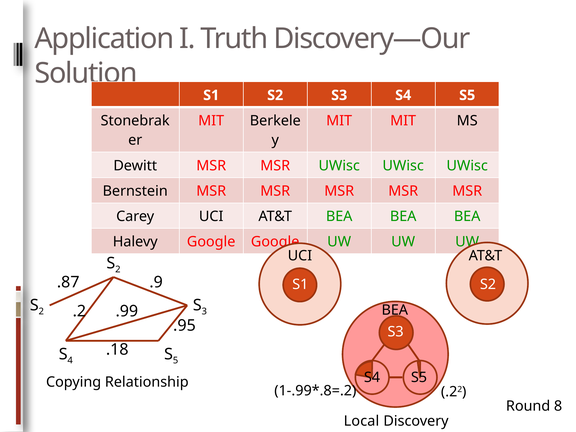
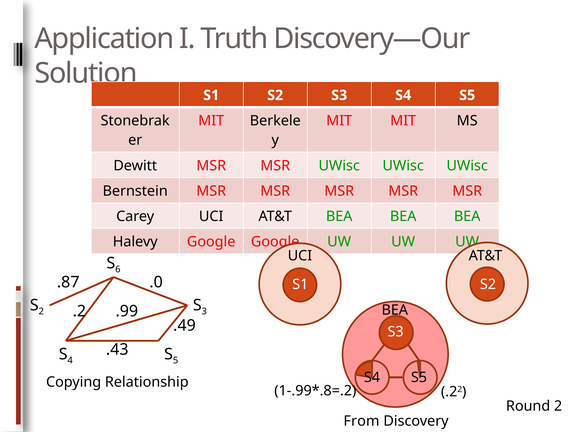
2: 2 -> 6 (118, 269)
.9: .9 -> .0 (156, 282)
.95: .95 -> .49 (184, 326)
.18: .18 -> .43 (117, 350)
Round 8: 8 -> 2 (558, 406)
Local: Local -> From (361, 421)
